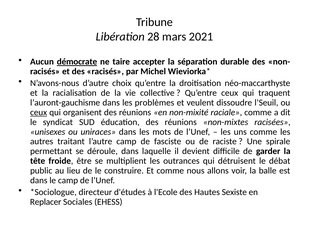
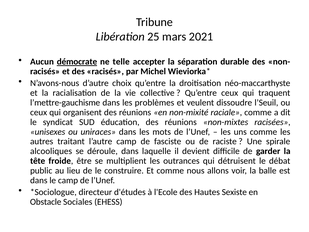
28: 28 -> 25 (153, 37)
taire: taire -> telle (121, 62)
l’auront-gauchisme: l’auront-gauchisme -> l’mettre-gauchisme (65, 102)
ceux underline: present -> none (39, 112)
permettant: permettant -> alcooliques (51, 151)
Replacer: Replacer -> Obstacle (46, 202)
